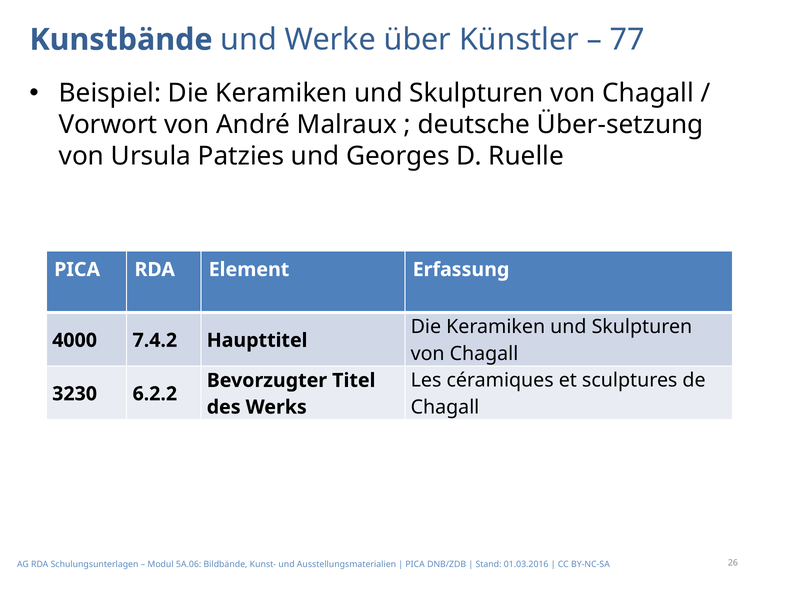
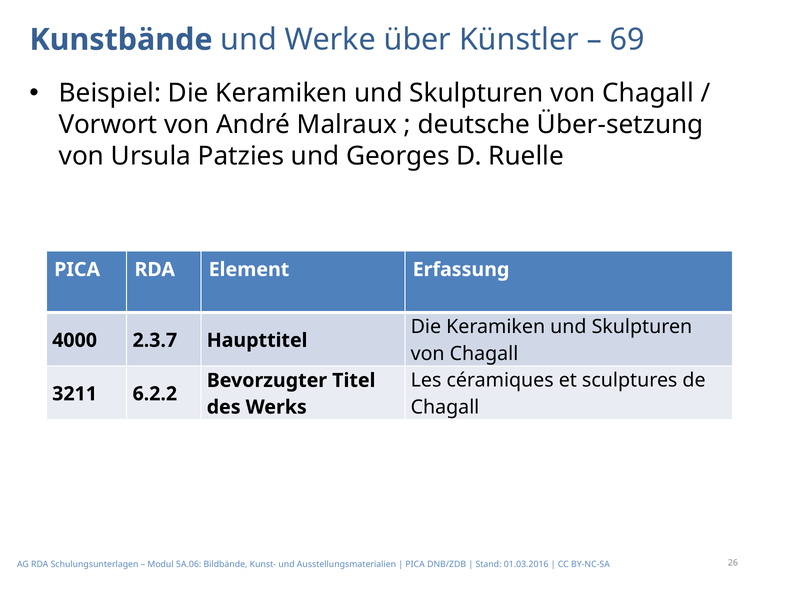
77: 77 -> 69 (627, 40)
7.4.2: 7.4.2 -> 2.3.7 (155, 340)
3230: 3230 -> 3211 (75, 394)
